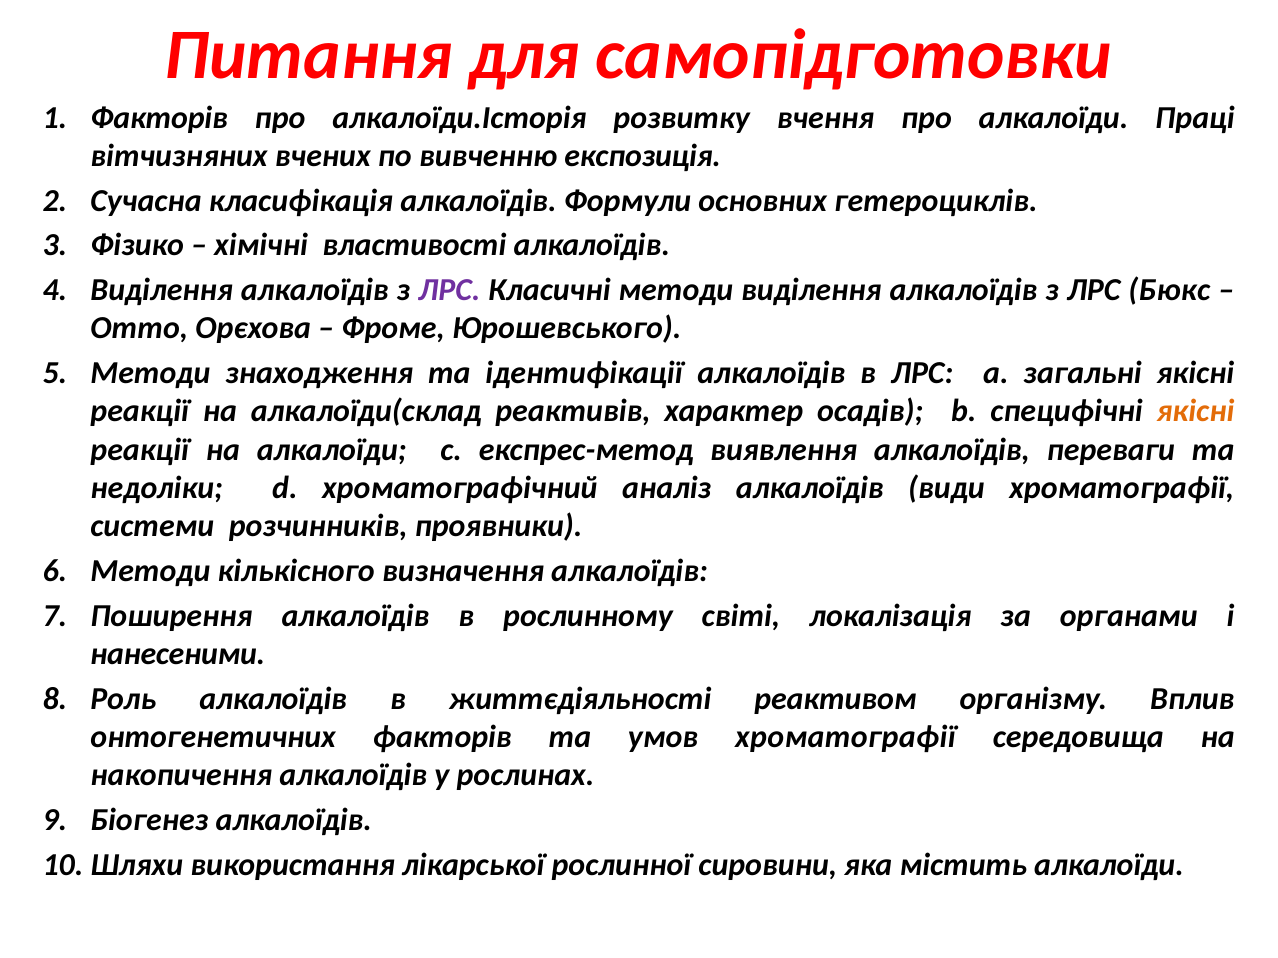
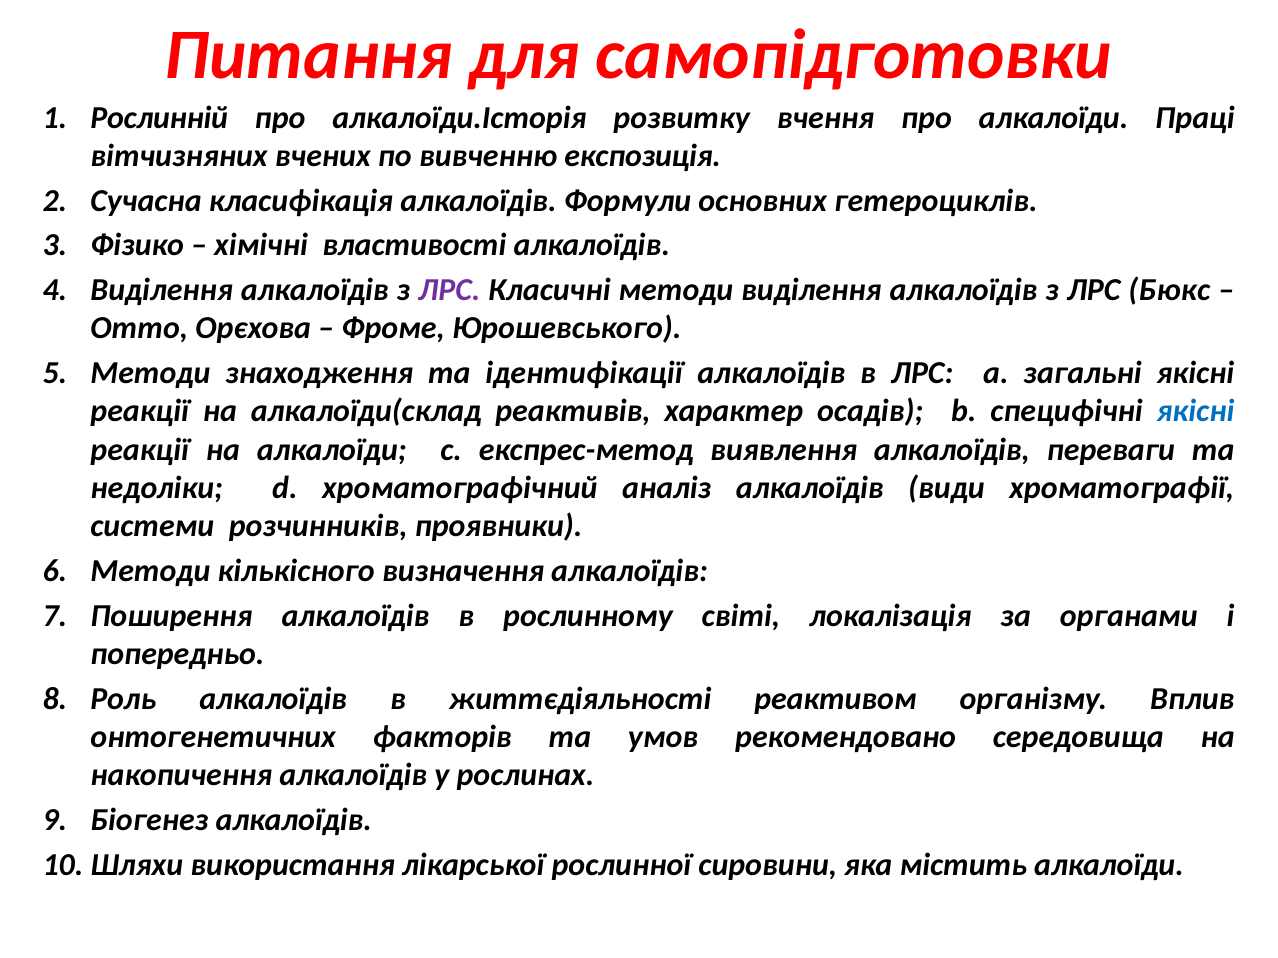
Факторів: Факторів -> Рослинній (159, 118)
якісні colour: orange -> blue (1195, 411)
нанесеними: нанесеними -> попередньо (177, 654)
умов хроматографії: хроматографії -> рекомендовано (846, 737)
